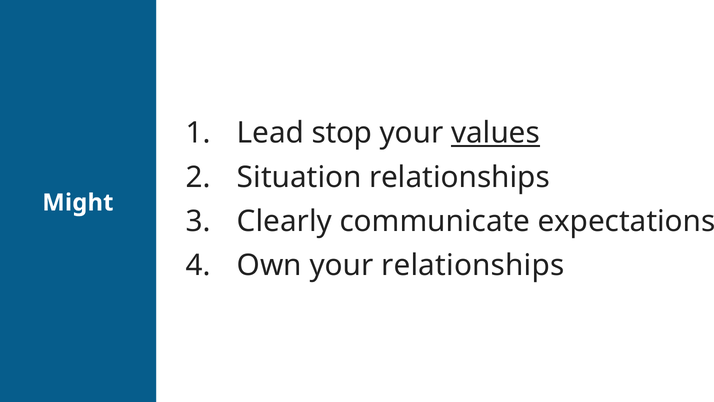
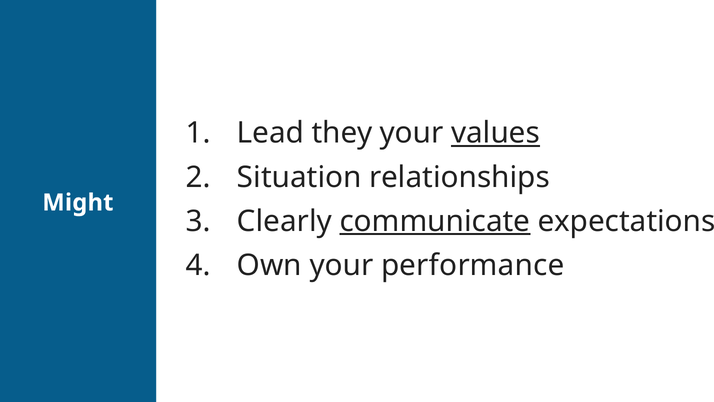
stop: stop -> they (342, 133)
communicate underline: none -> present (435, 221)
your relationships: relationships -> performance (473, 265)
